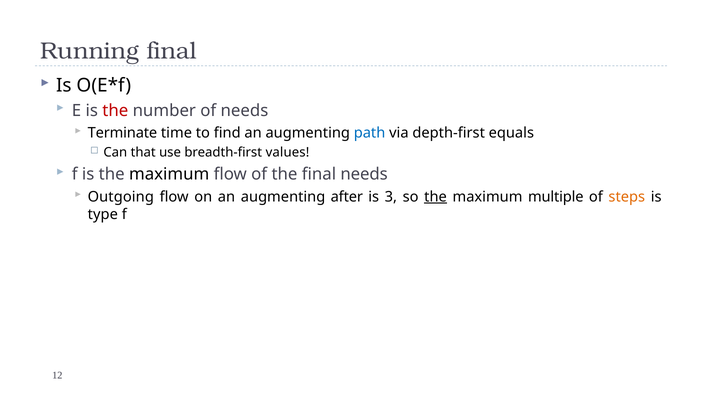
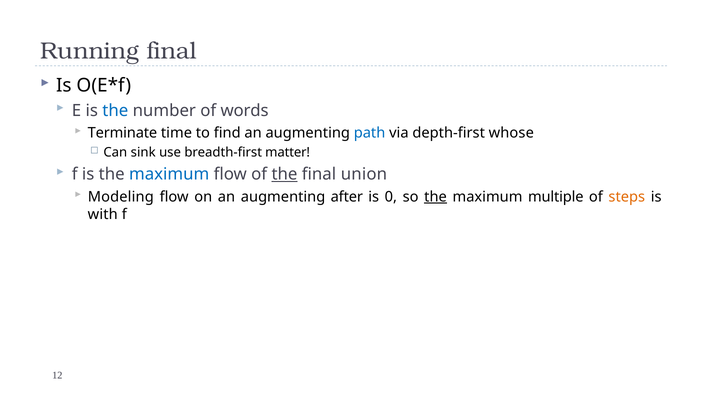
the colour: red -> blue (115, 111)
of needs: needs -> words (245, 111)
equals: equals -> whose (511, 133)
that: that -> sink (143, 152)
values: values -> matter (288, 152)
maximum colour: black -> blue (169, 174)
the underline: none -> present (284, 174)
final needs: needs -> union (364, 174)
Outgoing: Outgoing -> Modeling (121, 197)
3: 3 -> 0 (391, 197)
type: type -> with (103, 214)
